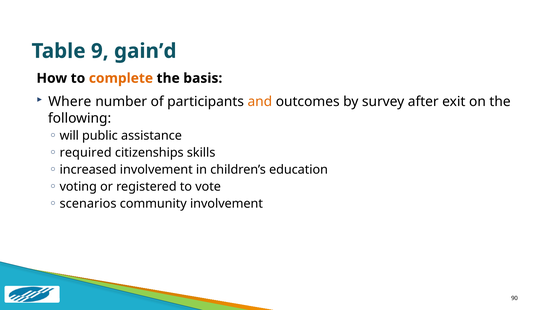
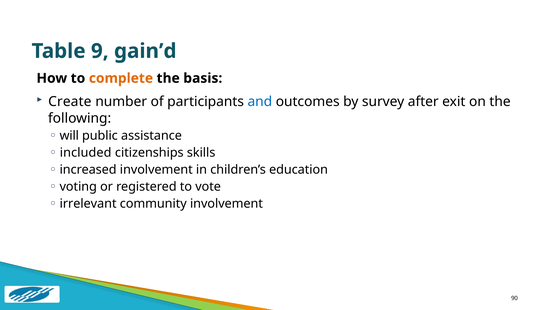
Where: Where -> Create (70, 101)
and colour: orange -> blue (260, 101)
required: required -> included (86, 152)
scenarios: scenarios -> irrelevant (88, 203)
